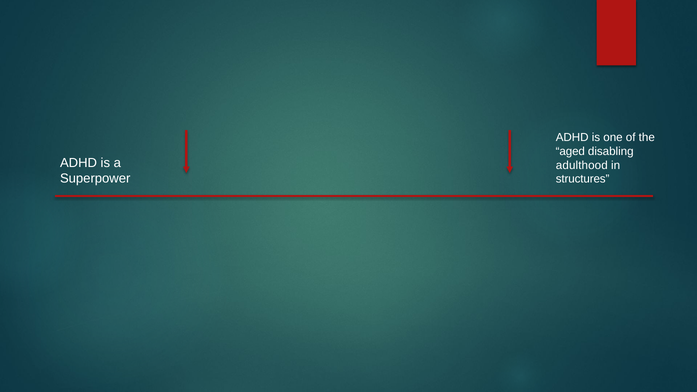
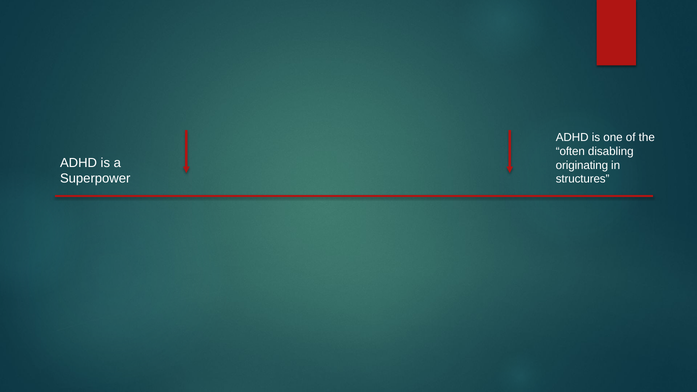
aged: aged -> often (570, 151)
adulthood: adulthood -> originating (582, 165)
